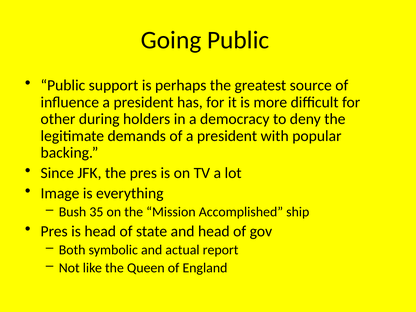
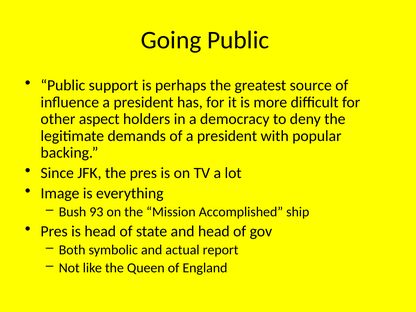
during: during -> aspect (99, 119)
35: 35 -> 93 (96, 212)
